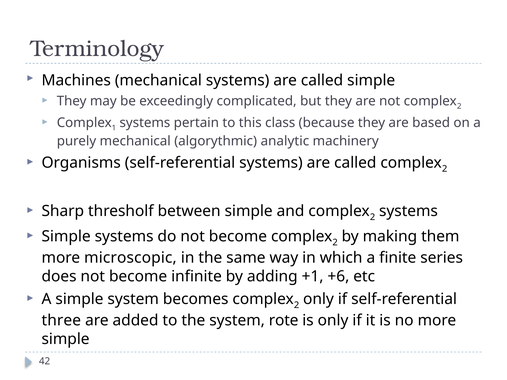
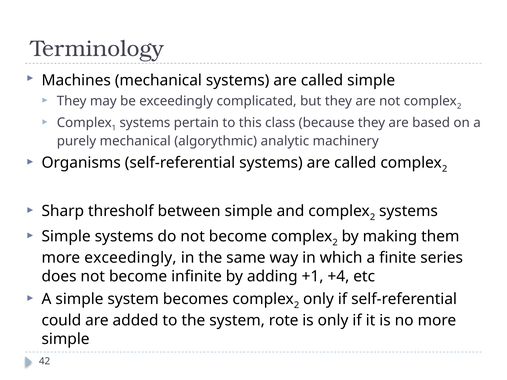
more microscopic: microscopic -> exceedingly (130, 258)
+6: +6 -> +4 (338, 276)
three: three -> could (61, 321)
